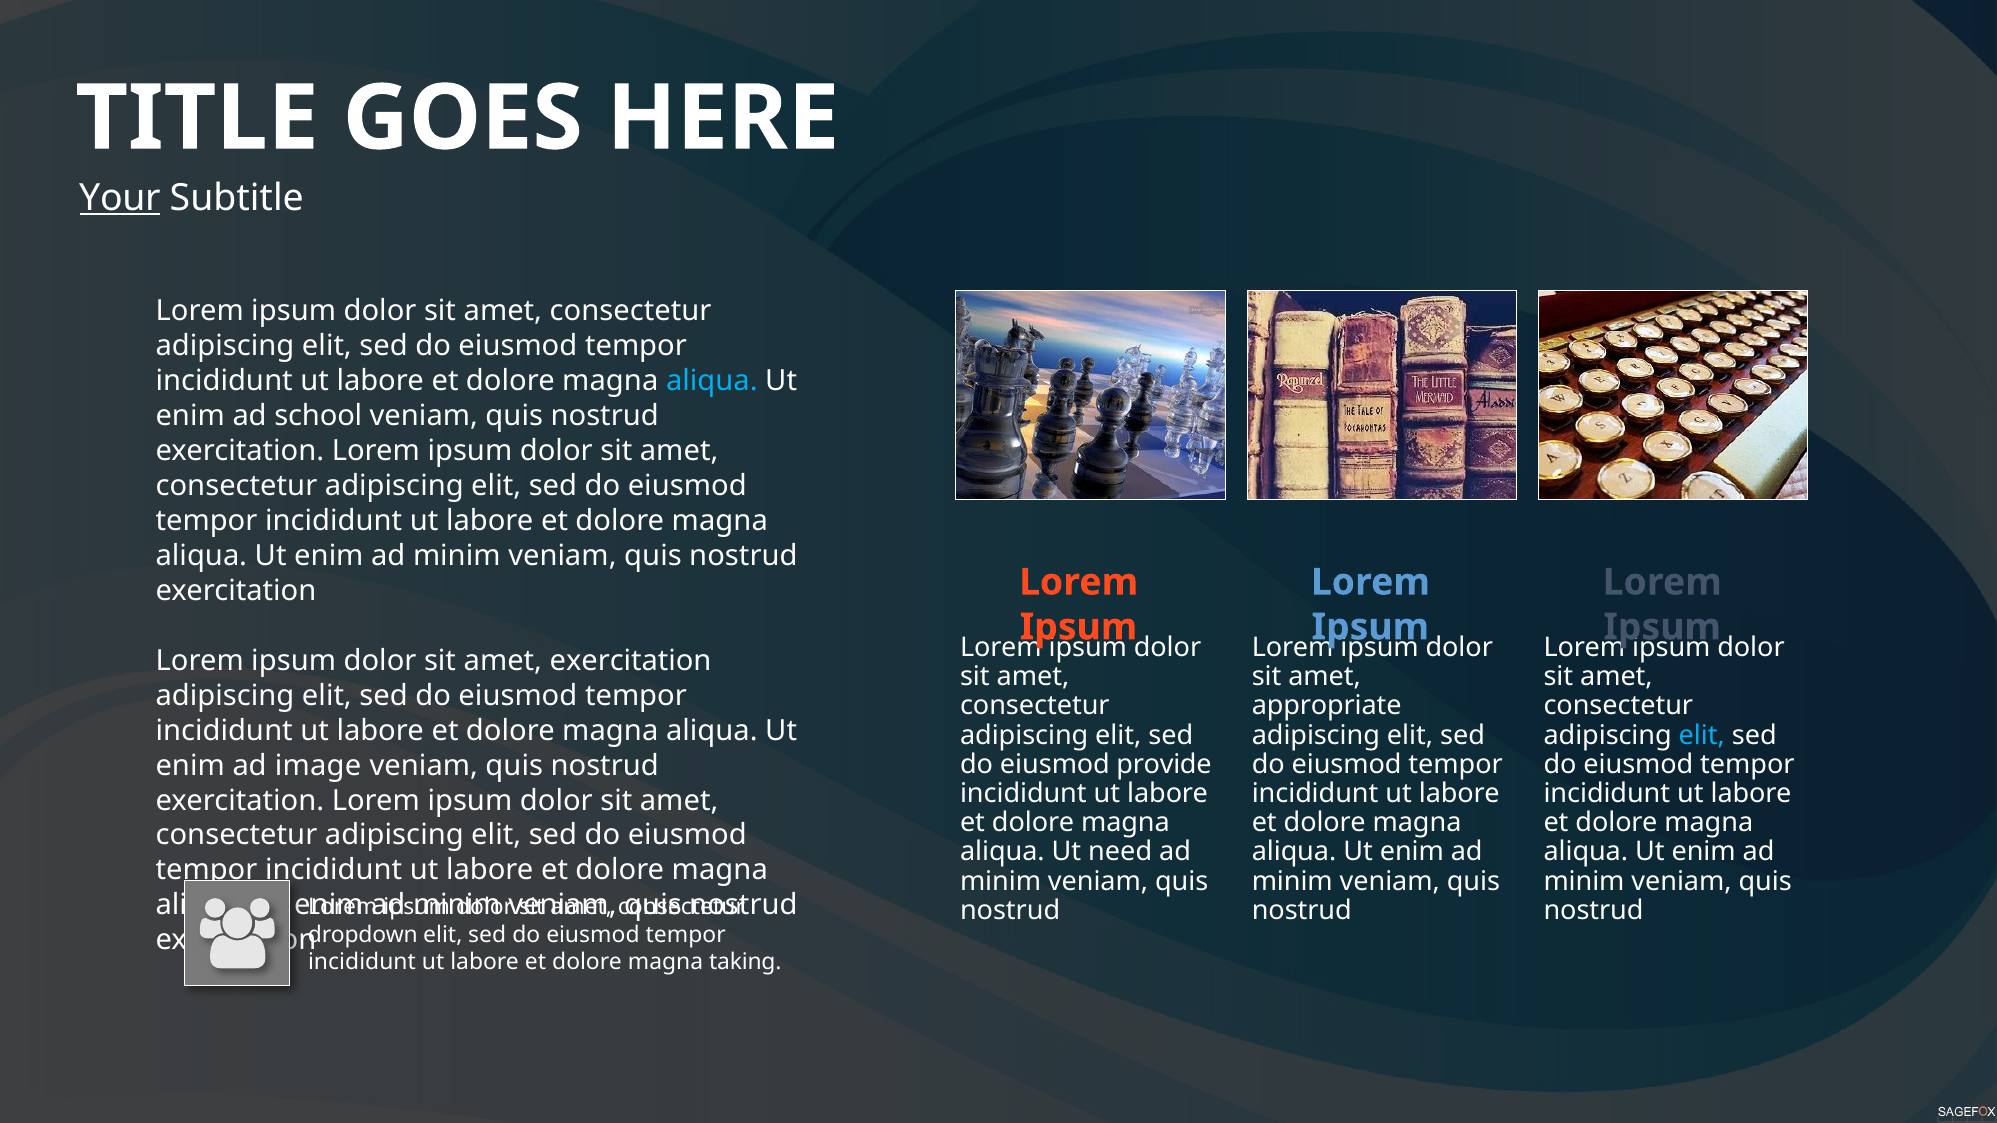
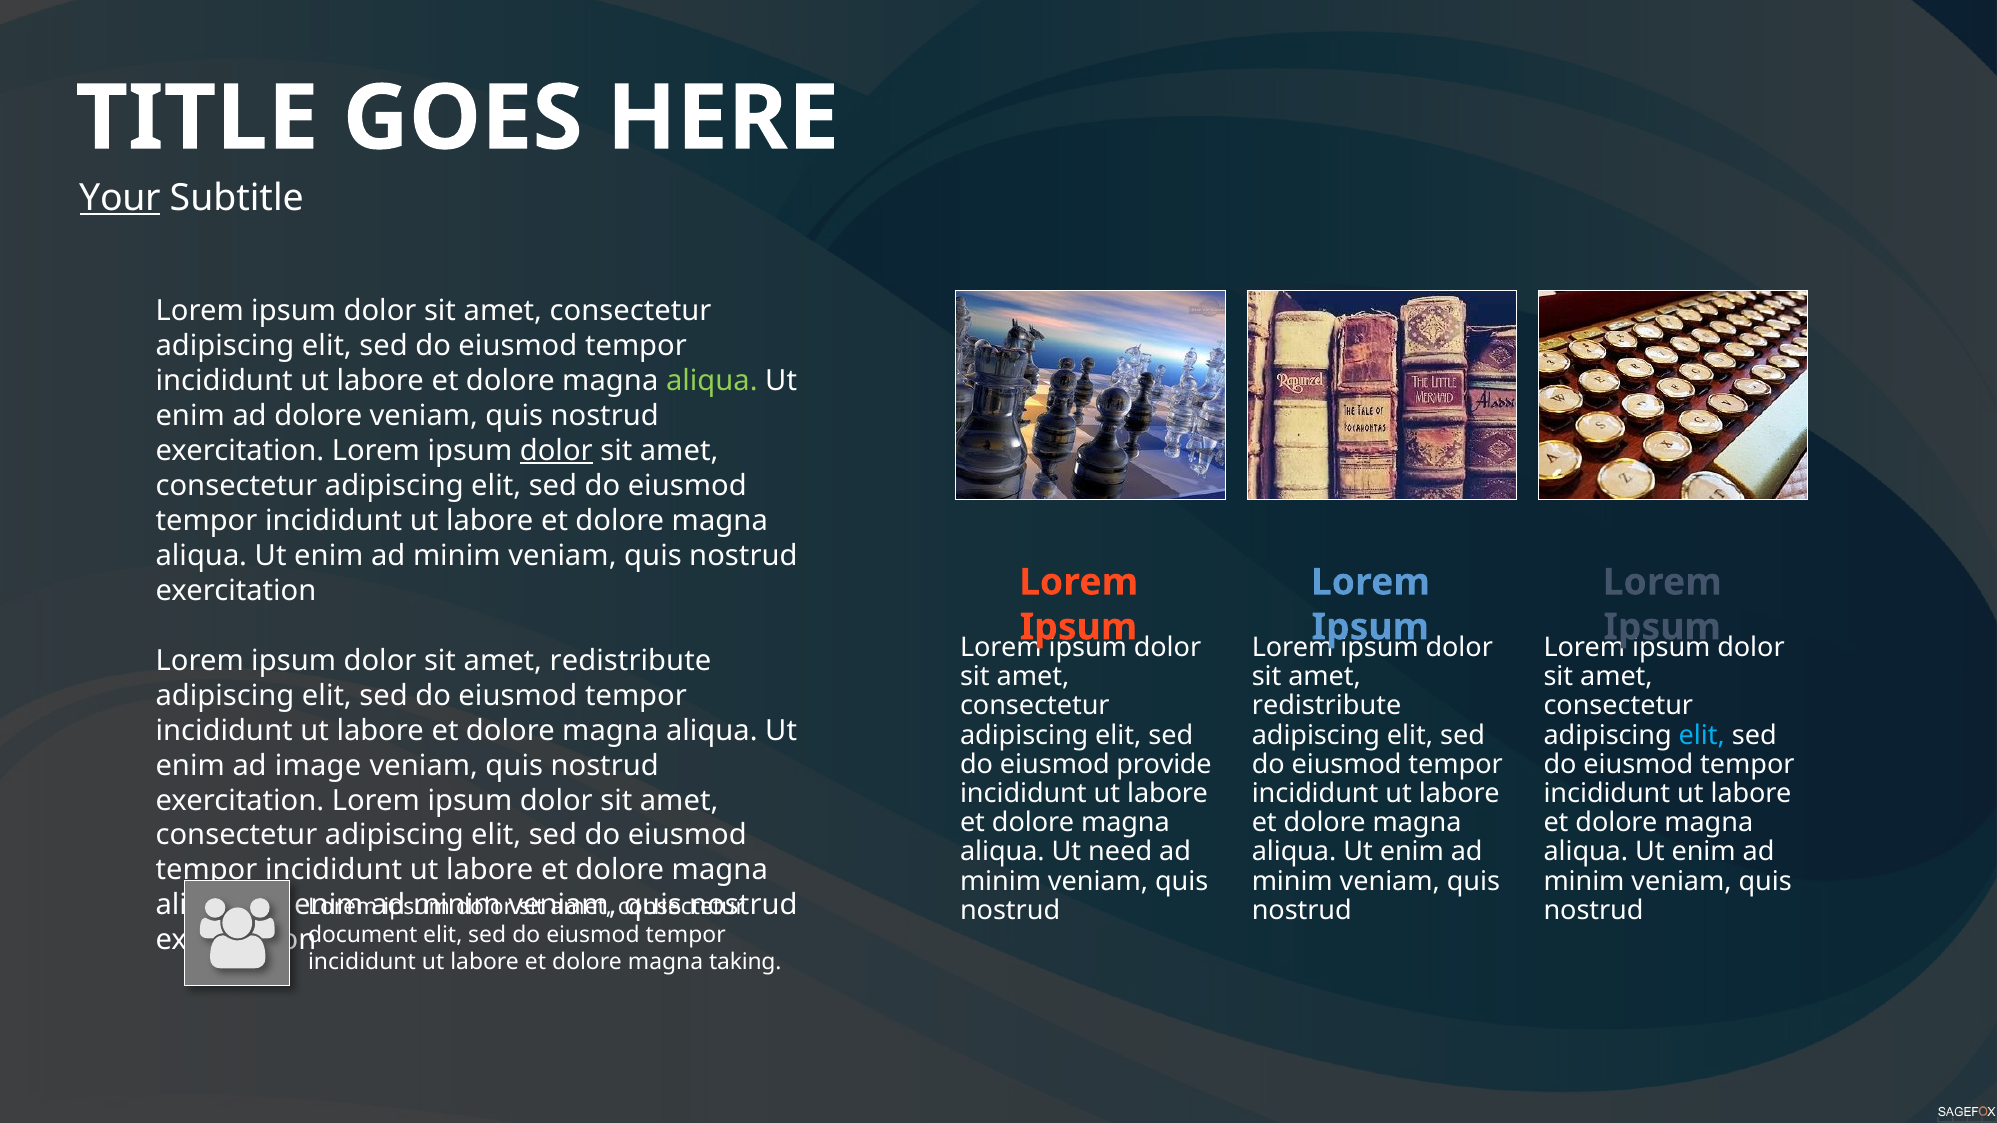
aliqua colour: light blue -> light green (712, 381)
ad school: school -> dolore (318, 416)
dolor underline: none -> present (556, 451)
exercitation: exercitation -> redistribute (631, 661)
appropriate: appropriate -> redistribute (1327, 706)
dropdown: dropdown -> document (363, 935)
